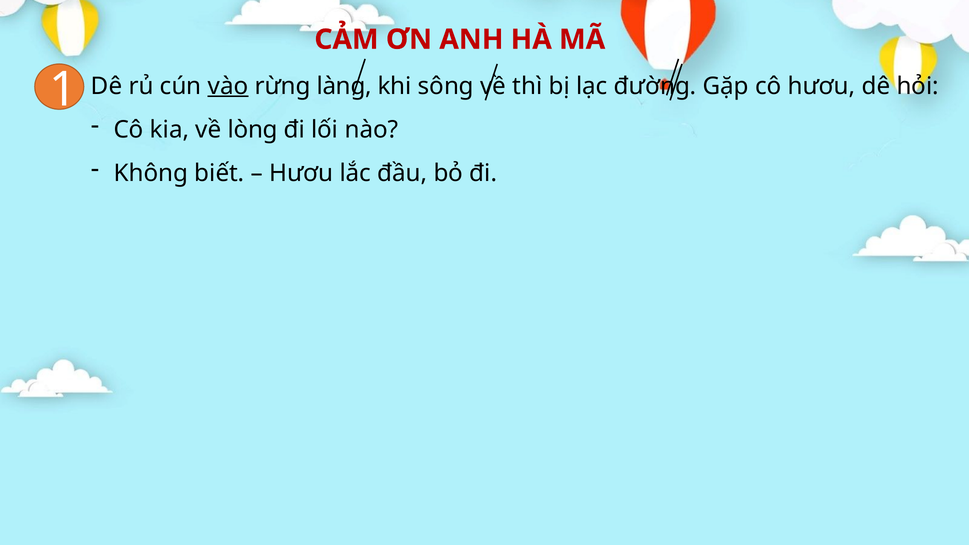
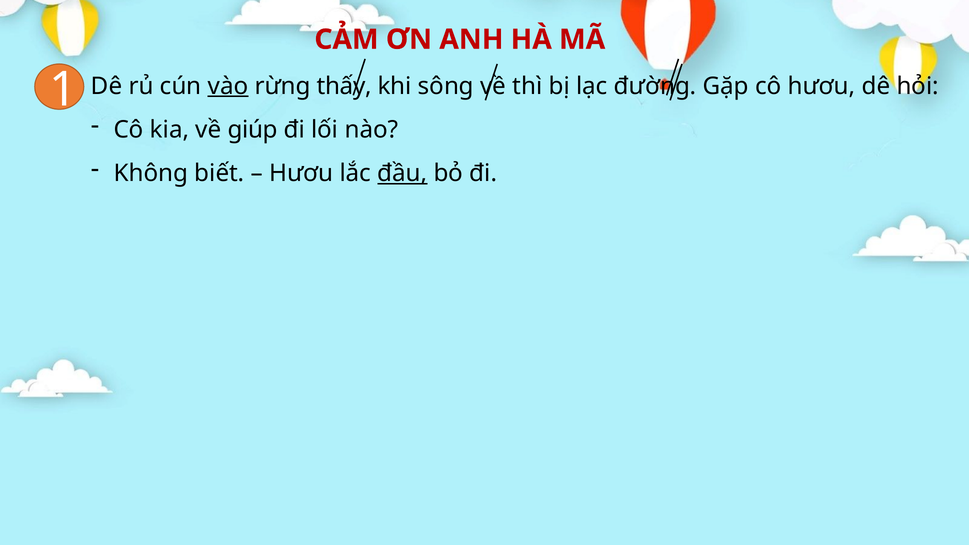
làng: làng -> thấy (344, 86)
lòng: lòng -> giúp (253, 130)
đầu underline: none -> present (402, 173)
